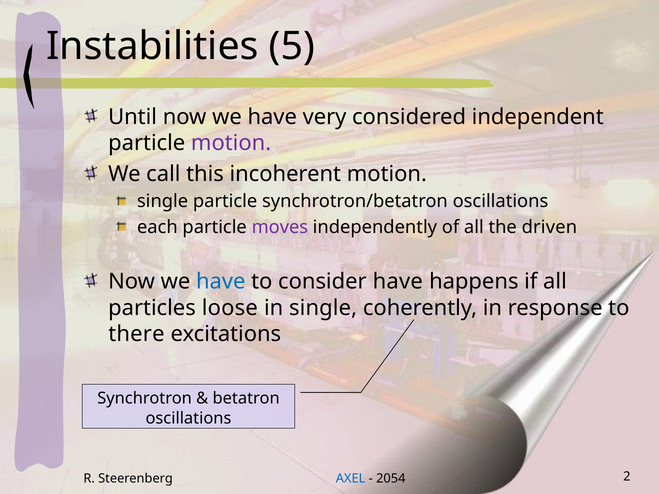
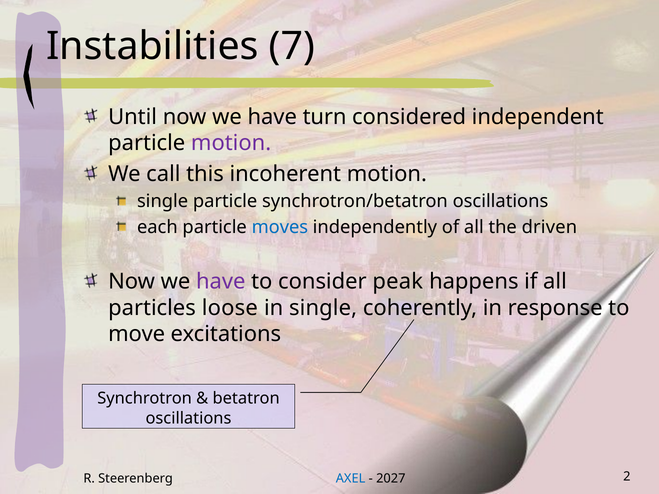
5: 5 -> 7 (292, 46)
very: very -> turn (325, 117)
moves colour: purple -> blue (280, 227)
have colour: blue -> purple (221, 282)
consider have: have -> peak (398, 282)
there: there -> move (137, 334)
2054: 2054 -> 2027 (391, 479)
